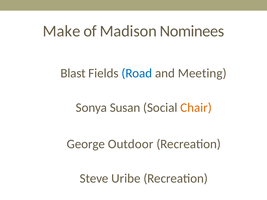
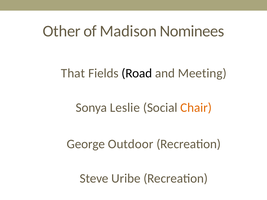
Make: Make -> Other (62, 31)
Blast: Blast -> That (73, 73)
Road colour: blue -> black (137, 73)
Susan: Susan -> Leslie (125, 108)
